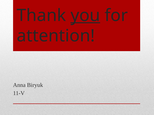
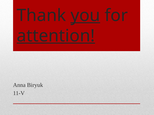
attention underline: none -> present (56, 36)
